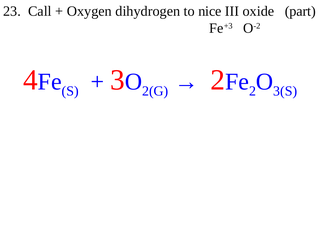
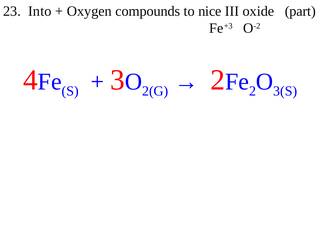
Call: Call -> Into (40, 11)
dihydrogen: dihydrogen -> compounds (148, 11)
